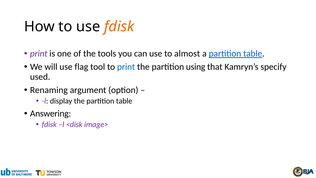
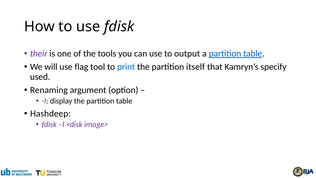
fdisk colour: orange -> black (119, 27)
print: print -> their (39, 54)
almost: almost -> output (187, 54)
using: using -> itself (196, 67)
Answering: Answering -> Hashdeep (50, 113)
